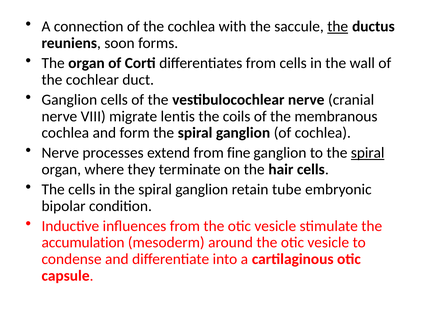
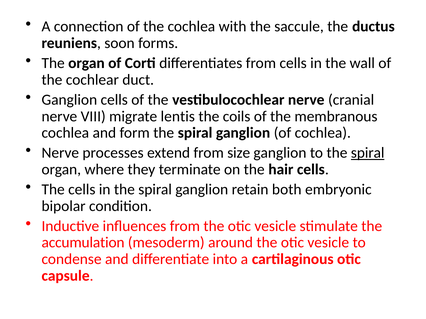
the underline: present -> none (338, 27)
fine: fine -> size (239, 153)
tube: tube -> both (287, 190)
